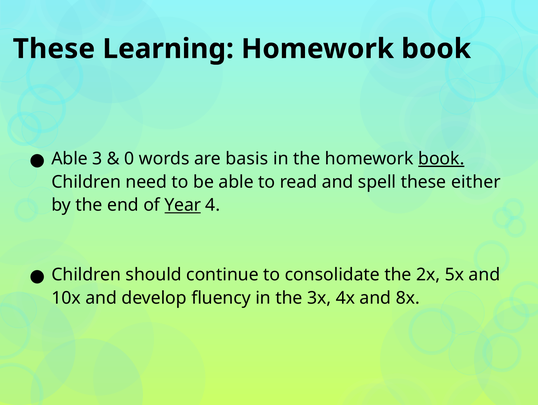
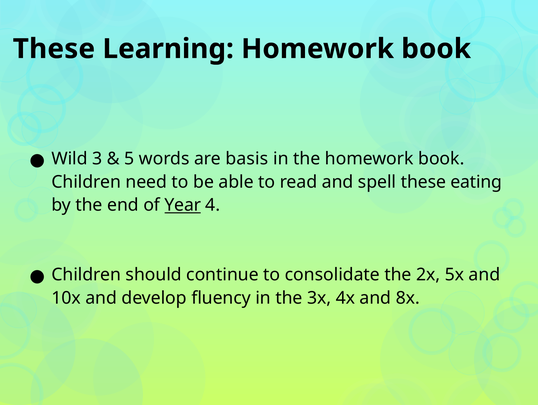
Able: Able -> Wild (70, 159)
0: 0 -> 5 (129, 159)
book underline: present -> none (441, 159)
either: either -> eating (476, 182)
